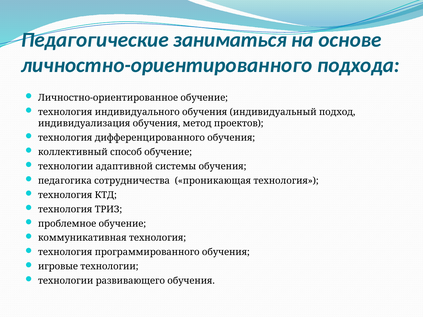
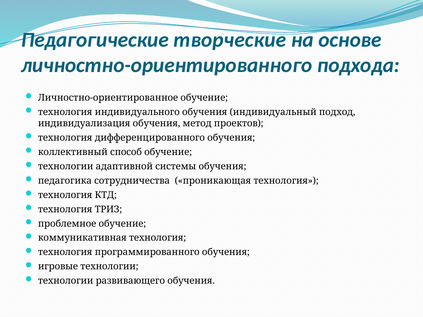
заниматься: заниматься -> творческие (230, 40)
